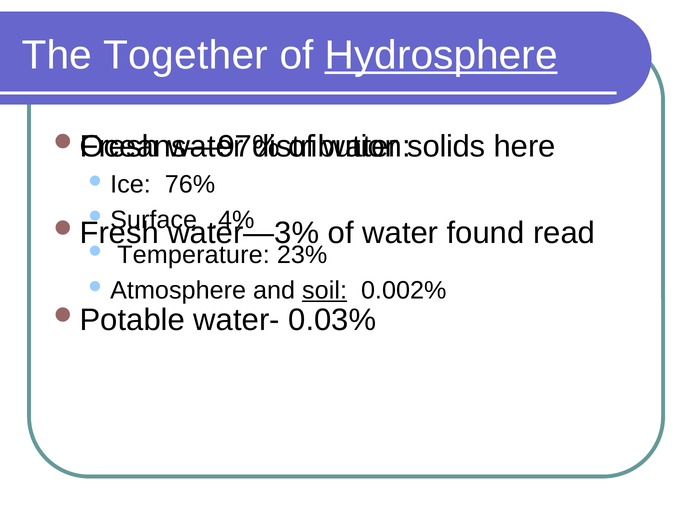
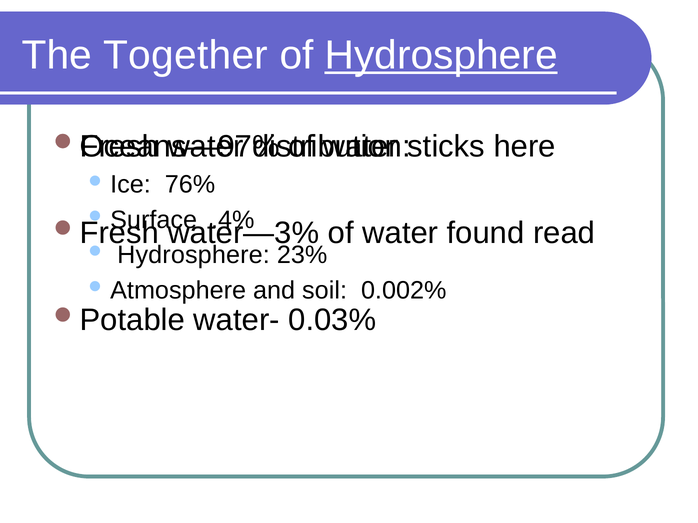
solids: solids -> sticks (446, 146)
Temperature: Temperature -> Hydrosphere (193, 255)
soil underline: present -> none (325, 291)
